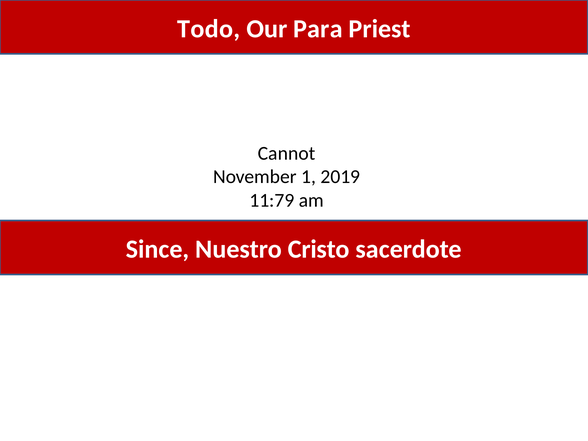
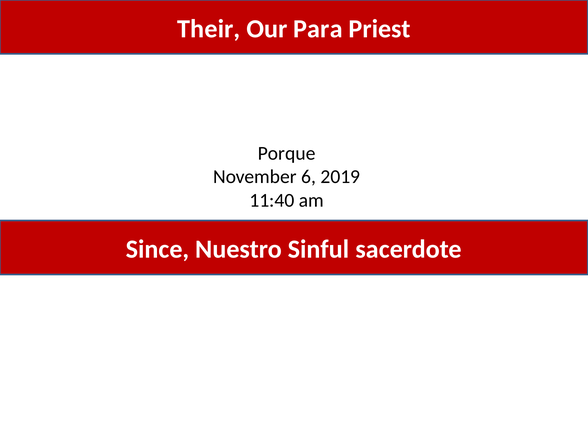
Todo: Todo -> Their (209, 29)
Cannot: Cannot -> Porque (287, 153)
1: 1 -> 6 (309, 177)
11:79: 11:79 -> 11:40 (272, 200)
Cristo: Cristo -> Sinful (319, 249)
